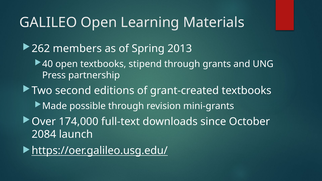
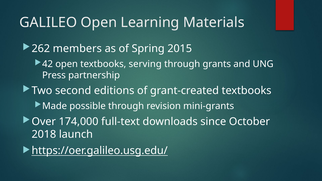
2013: 2013 -> 2015 (180, 49)
40: 40 -> 42 (48, 64)
stipend: stipend -> serving (145, 64)
2084: 2084 -> 2018 (44, 135)
